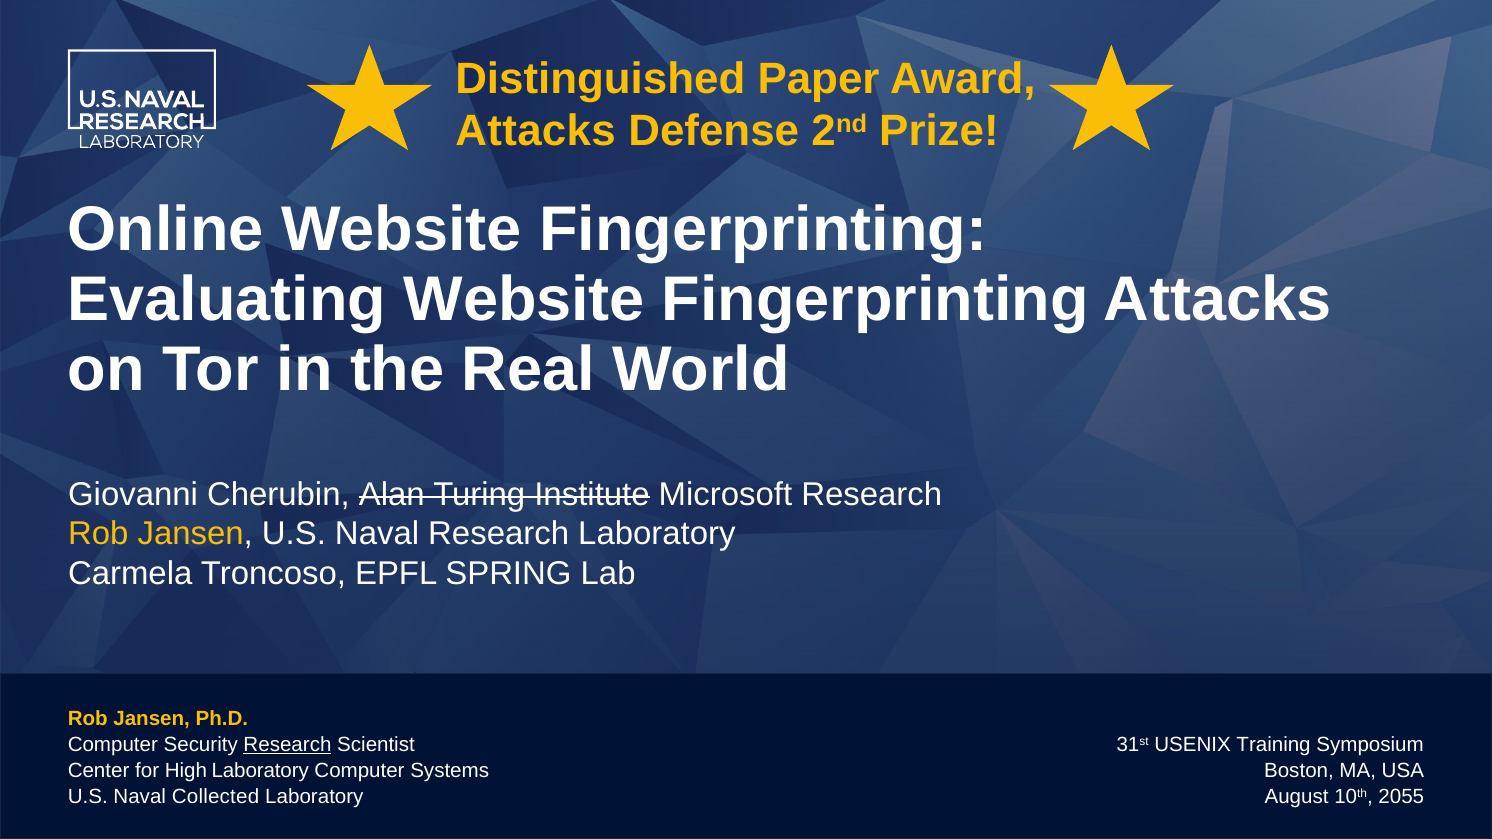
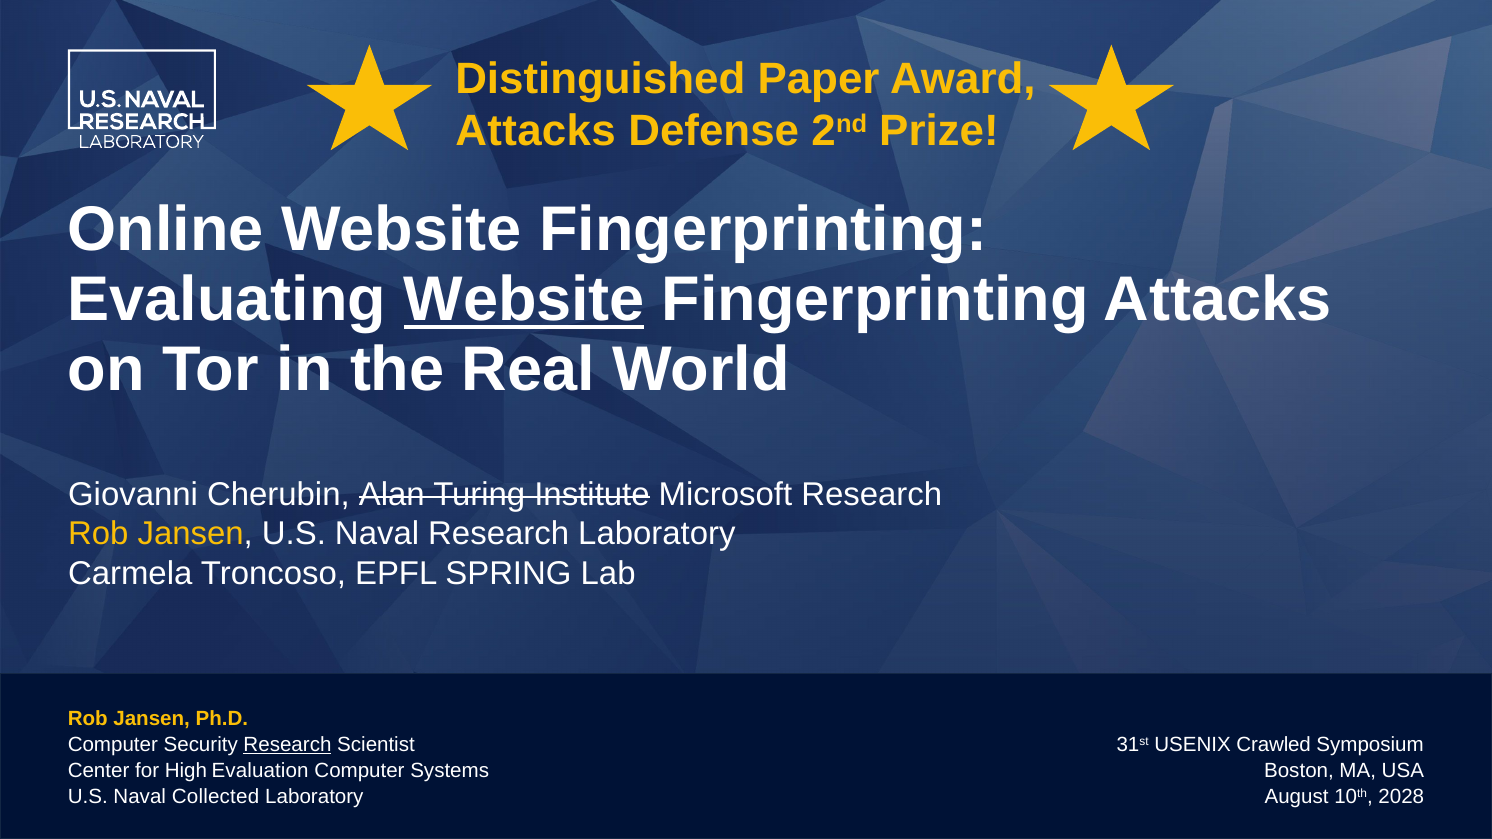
Website underline: none -> present (524, 300)
Training: Training -> Crawled (1274, 745)
High Laboratory: Laboratory -> Evaluation (260, 771)
2055: 2055 -> 2028 (1401, 797)
